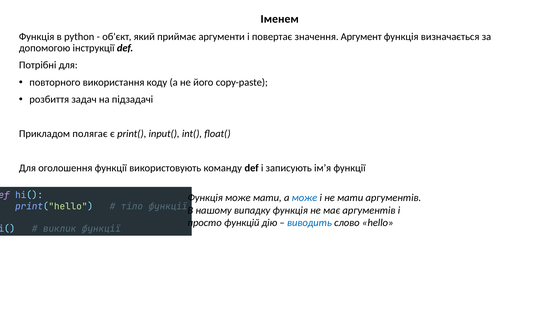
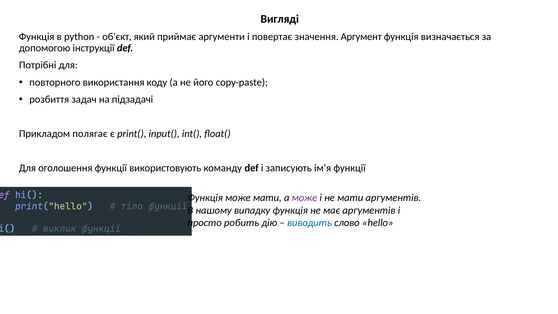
Іменем: Іменем -> Вигляді (280, 19)
може colour: blue -> purple (304, 198)
функцій: функцій -> робить (242, 223)
